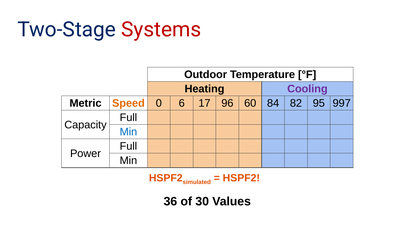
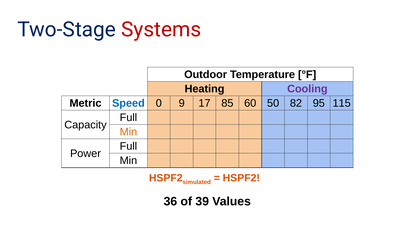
Speed colour: orange -> blue (128, 103)
6: 6 -> 9 (182, 103)
96: 96 -> 85 (227, 103)
84: 84 -> 50 (273, 103)
997: 997 -> 115 (342, 103)
Min colour: blue -> orange (128, 132)
30: 30 -> 39 (202, 202)
